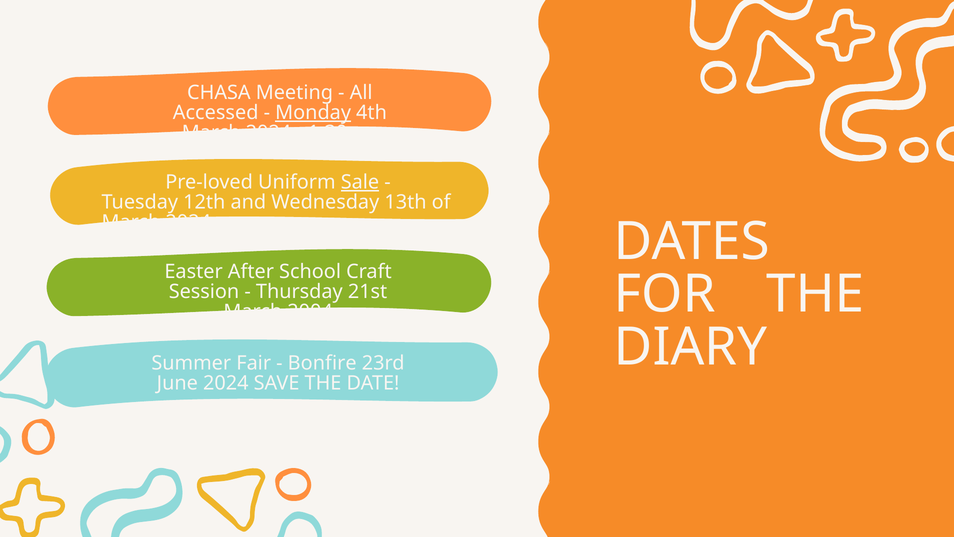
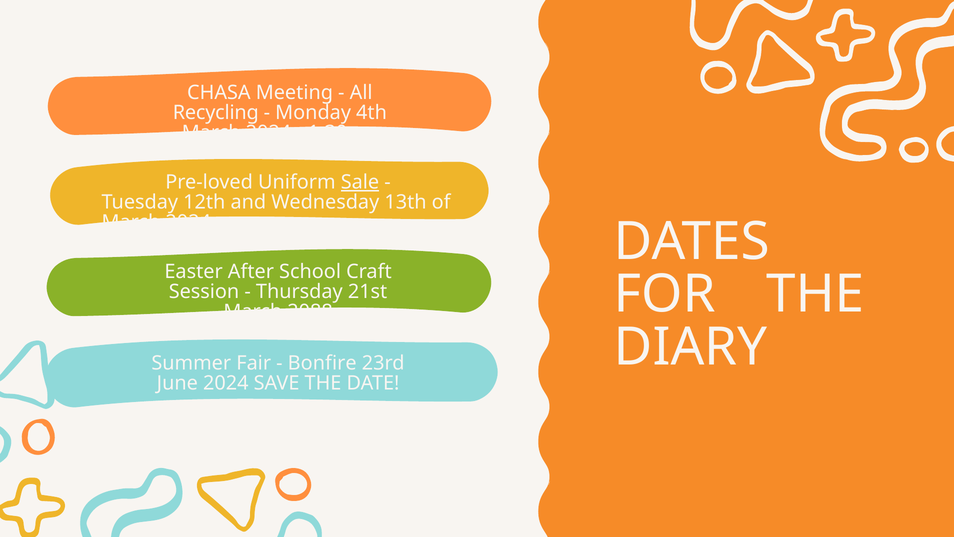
Accessed: Accessed -> Recycling (216, 113)
Monday underline: present -> none (313, 113)
2004: 2004 -> 2088 (310, 311)
